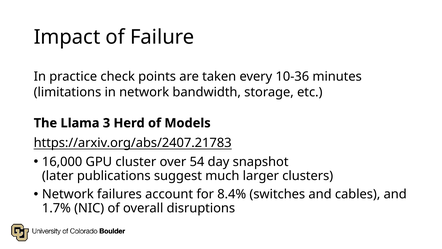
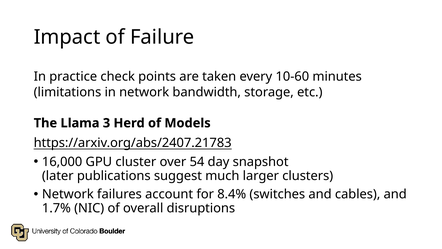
10-36: 10-36 -> 10-60 (292, 76)
